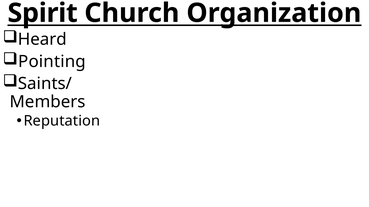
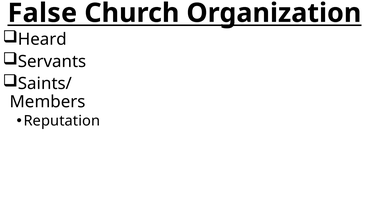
Spirit: Spirit -> False (42, 13)
Pointing: Pointing -> Servants (52, 62)
